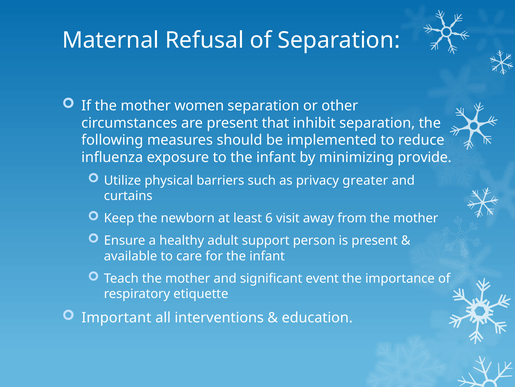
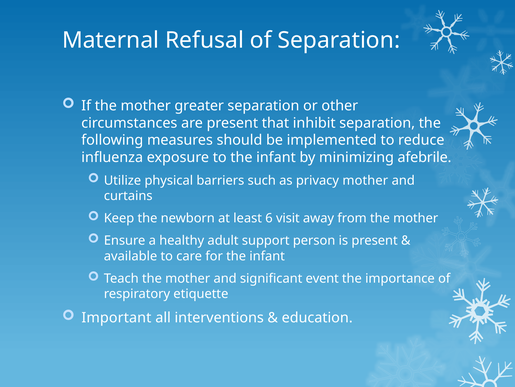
women: women -> greater (199, 106)
provide: provide -> afebrile (425, 157)
privacy greater: greater -> mother (365, 180)
